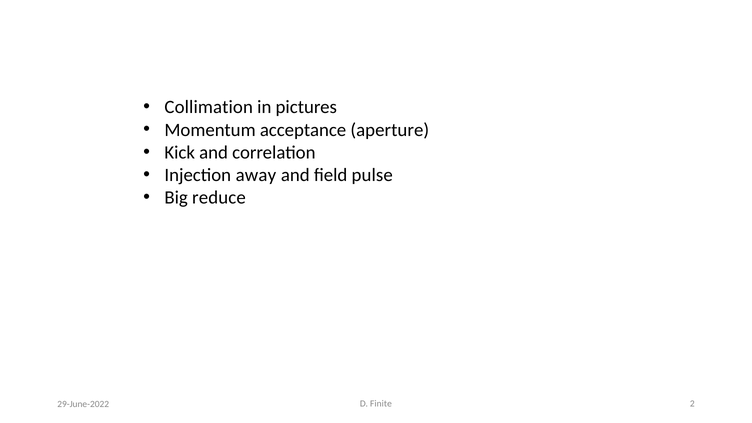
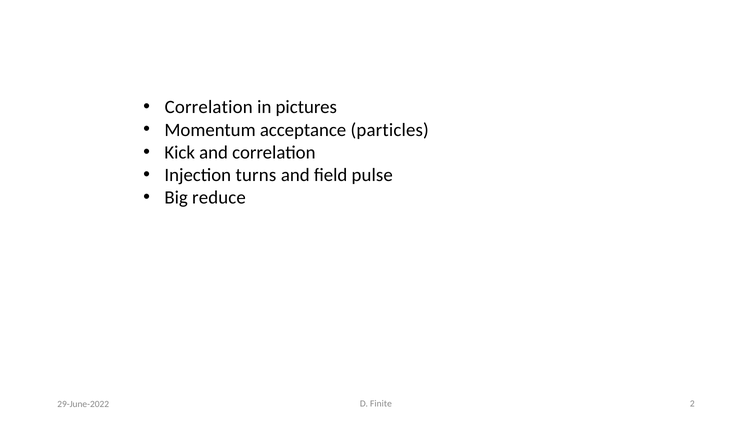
Collimation: Collimation -> Correlation (209, 107)
aperture: aperture -> particles (390, 130)
away: away -> turns (256, 175)
